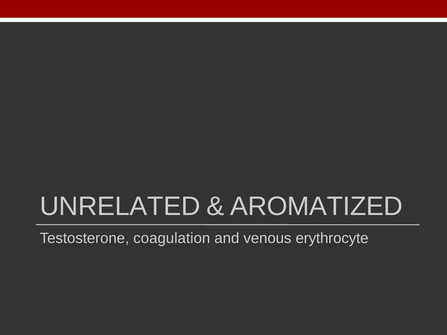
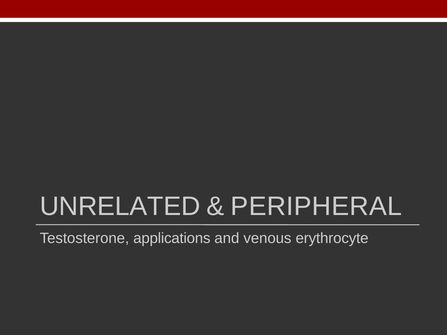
AROMATIZED: AROMATIZED -> PERIPHERAL (316, 207)
coagulation: coagulation -> applications (172, 238)
